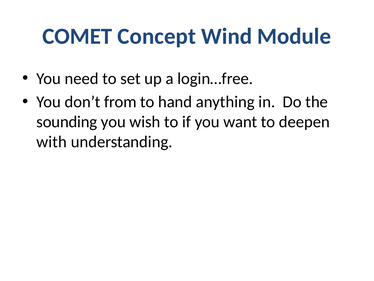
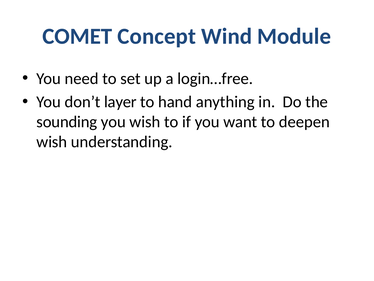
from: from -> layer (120, 102)
with: with -> wish (52, 142)
